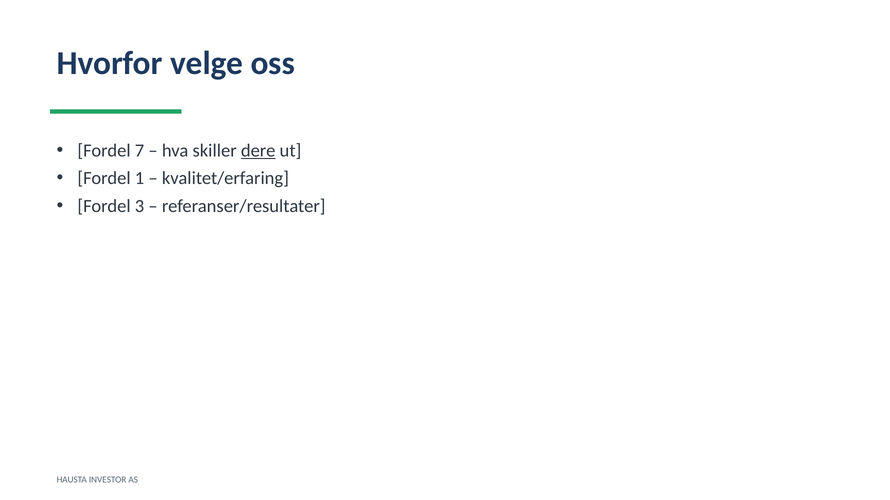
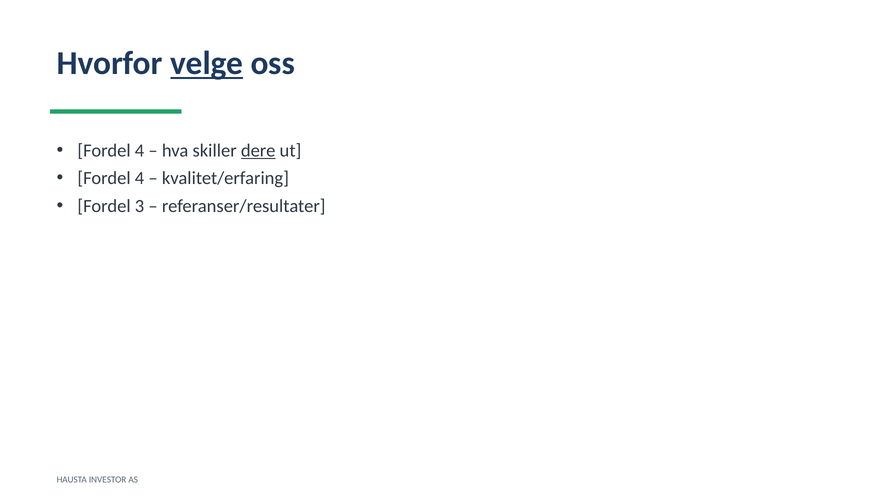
velge underline: none -> present (207, 64)
7: 7 -> 4 (140, 151)
1: 1 -> 4 (140, 179)
